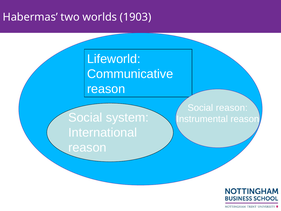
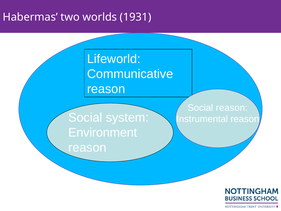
1903: 1903 -> 1931 (136, 17)
International: International -> Environment (103, 132)
